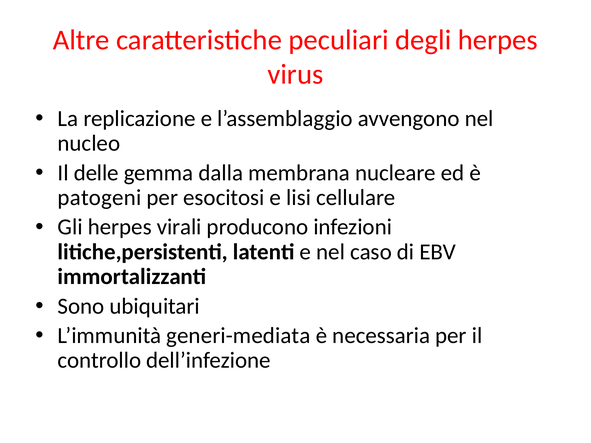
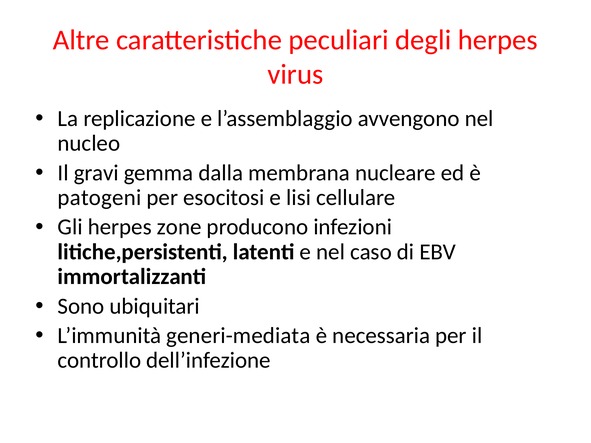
delle: delle -> gravi (96, 173)
virali: virali -> zone (179, 227)
